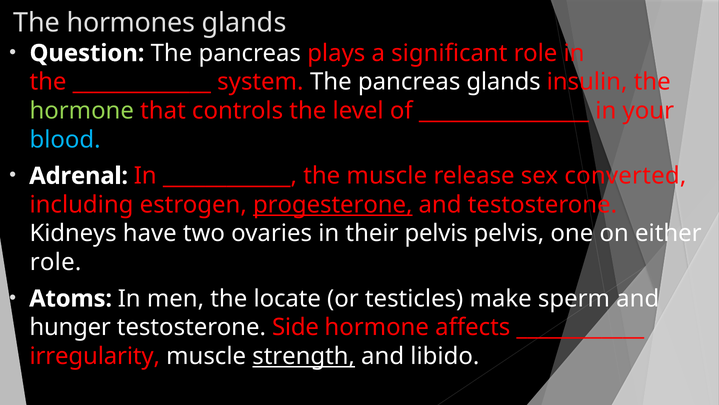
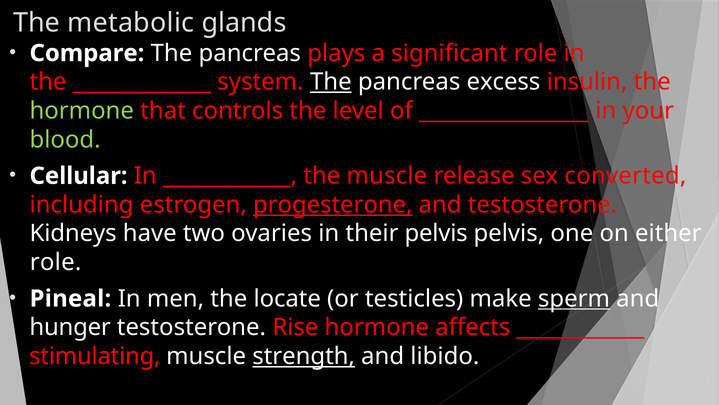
hormones: hormones -> metabolic (131, 23)
Question: Question -> Compare (87, 53)
The underline: none -> present (331, 82)
pancreas glands: glands -> excess (503, 82)
blood colour: light blue -> light green (65, 139)
Adrenal: Adrenal -> Cellular (79, 176)
Atoms: Atoms -> Pineal (70, 298)
sperm underline: none -> present (574, 298)
Side: Side -> Rise (295, 327)
irregularity: irregularity -> stimulating (95, 356)
